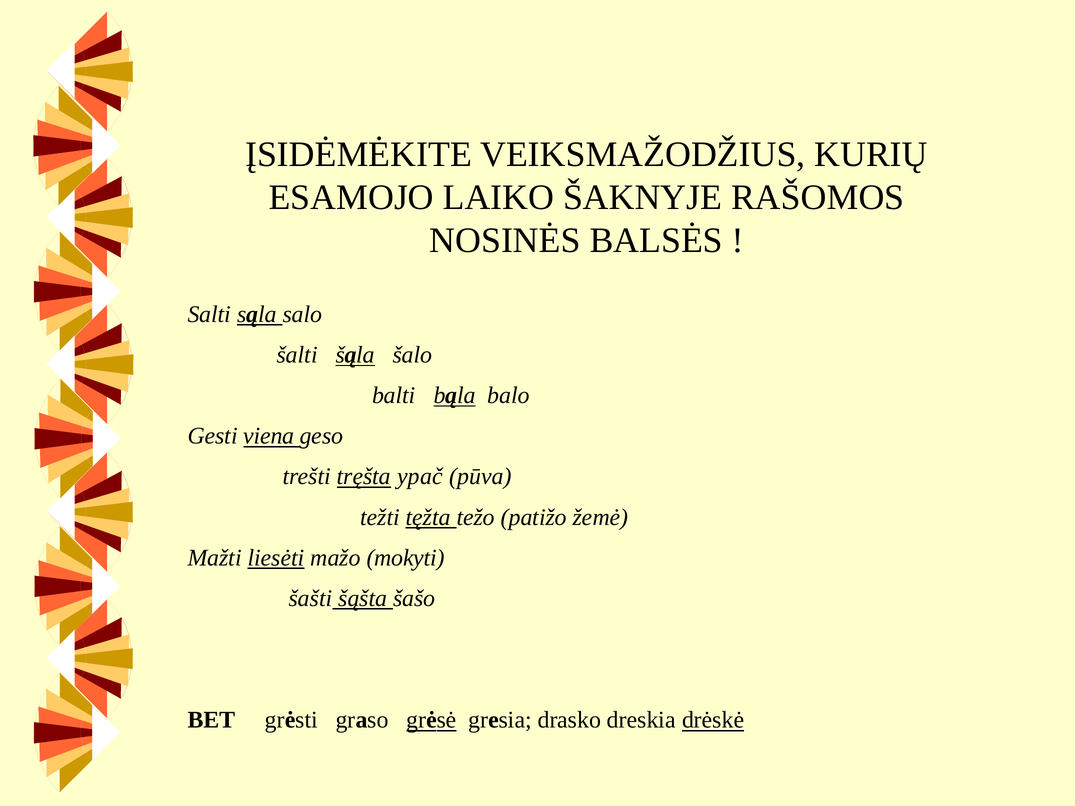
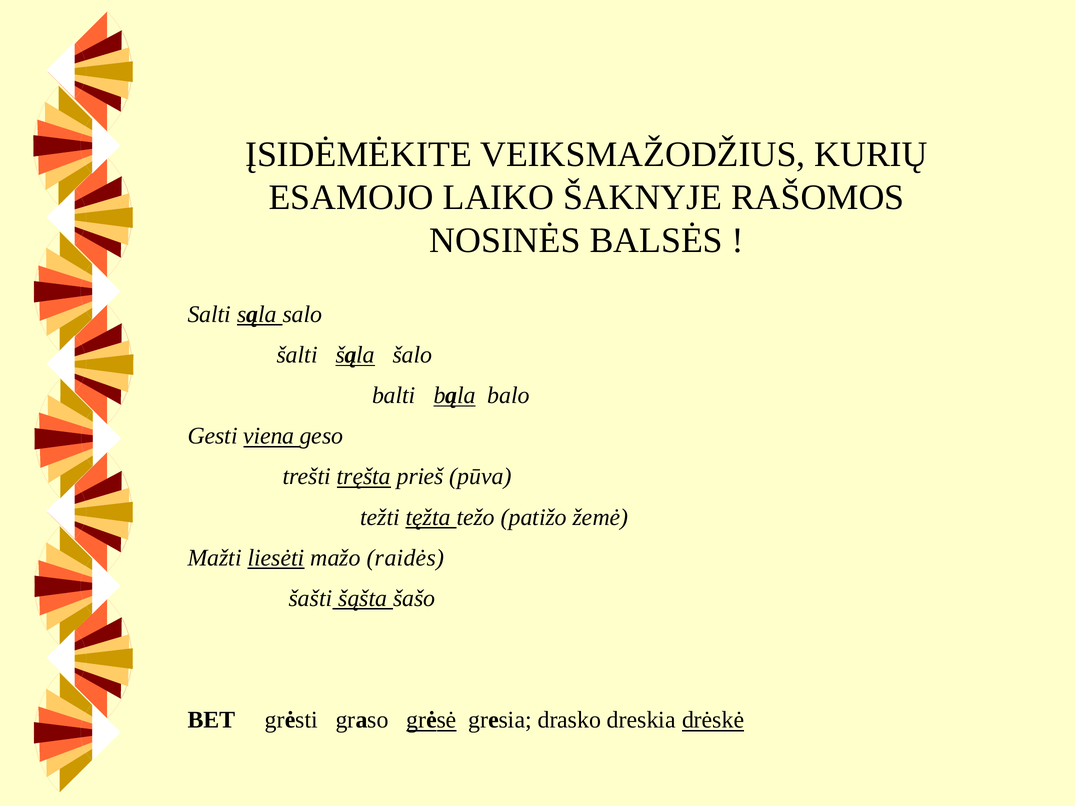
ypač: ypač -> prieš (420, 477)
mokyti: mokyti -> raidės (405, 558)
